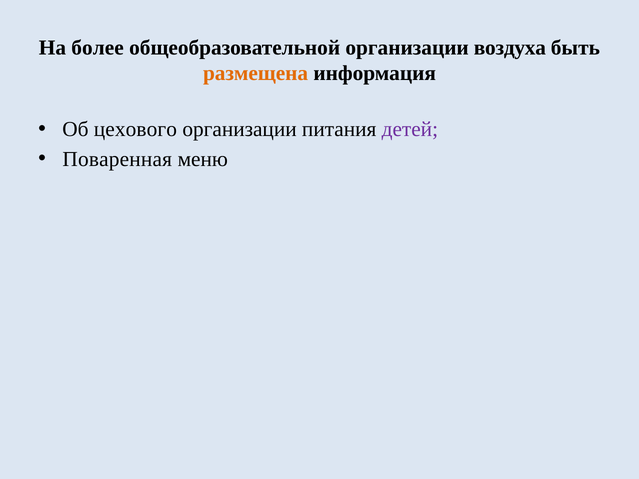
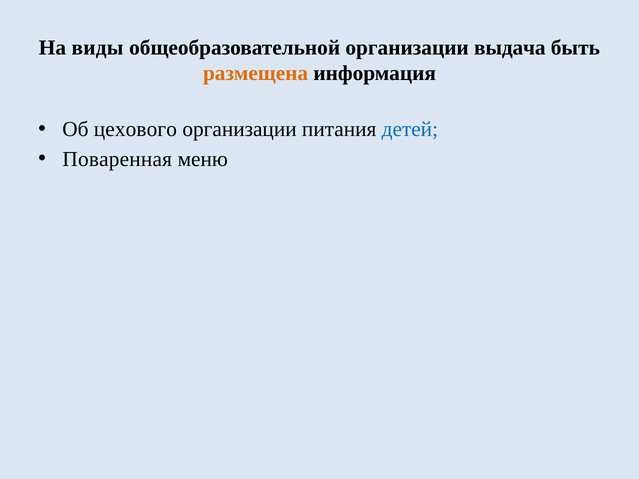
более: более -> виды (98, 48)
воздуха: воздуха -> выдача (510, 48)
детей colour: purple -> blue (410, 129)
